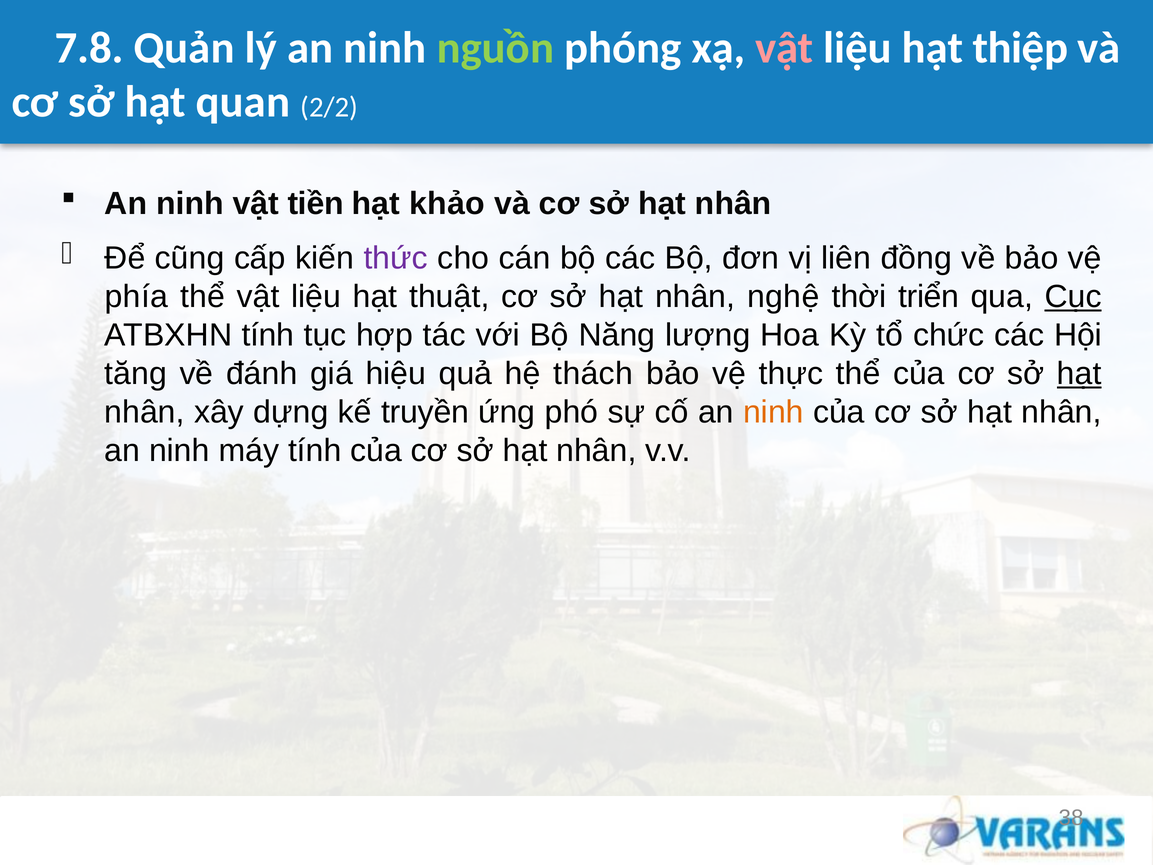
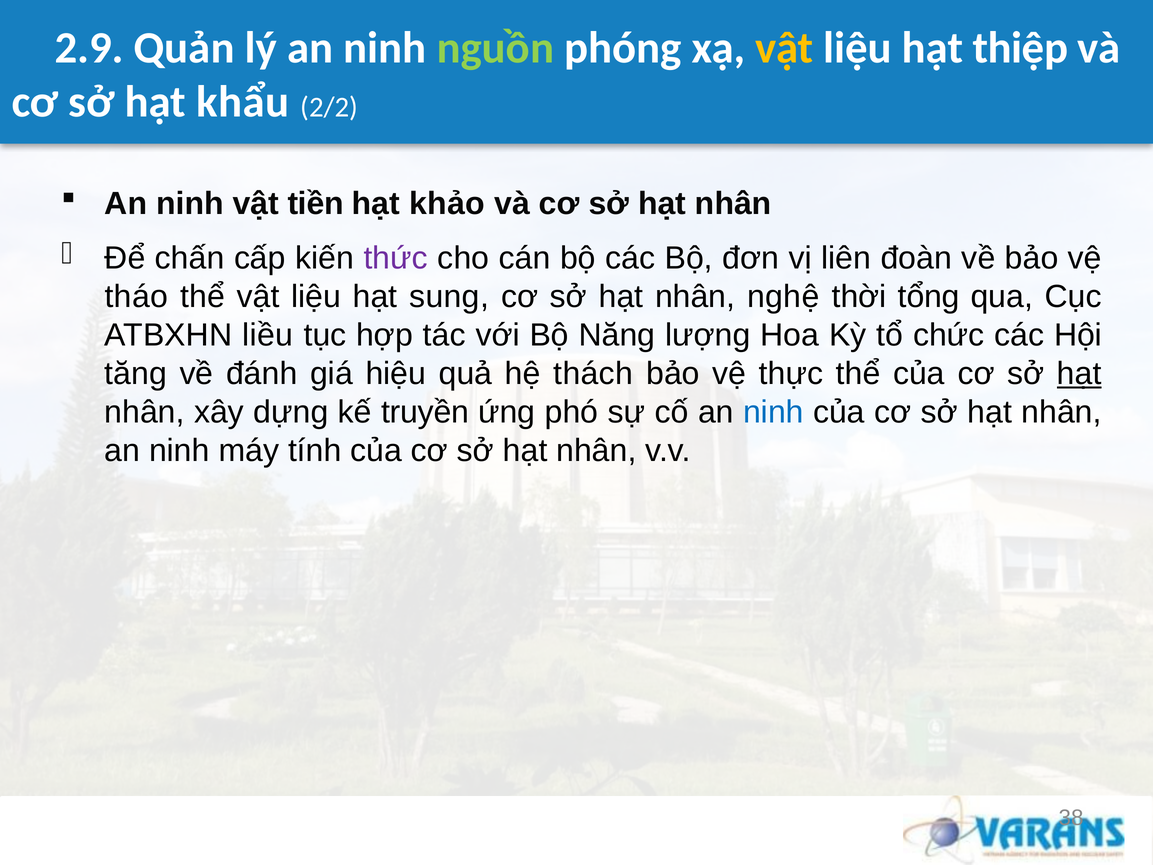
7.8: 7.8 -> 2.9 (89, 48)
vật colour: pink -> yellow (784, 48)
quan: quan -> khẩu (243, 102)
cũng: cũng -> chấn (190, 258)
đồng: đồng -> đoàn (916, 258)
phía: phía -> tháo (136, 297)
thuật: thuật -> sung (449, 297)
triển: triển -> tổng (929, 297)
Cục underline: present -> none (1073, 297)
ATBXHN tính: tính -> liều (268, 335)
ninh colour: orange -> blue (773, 412)
